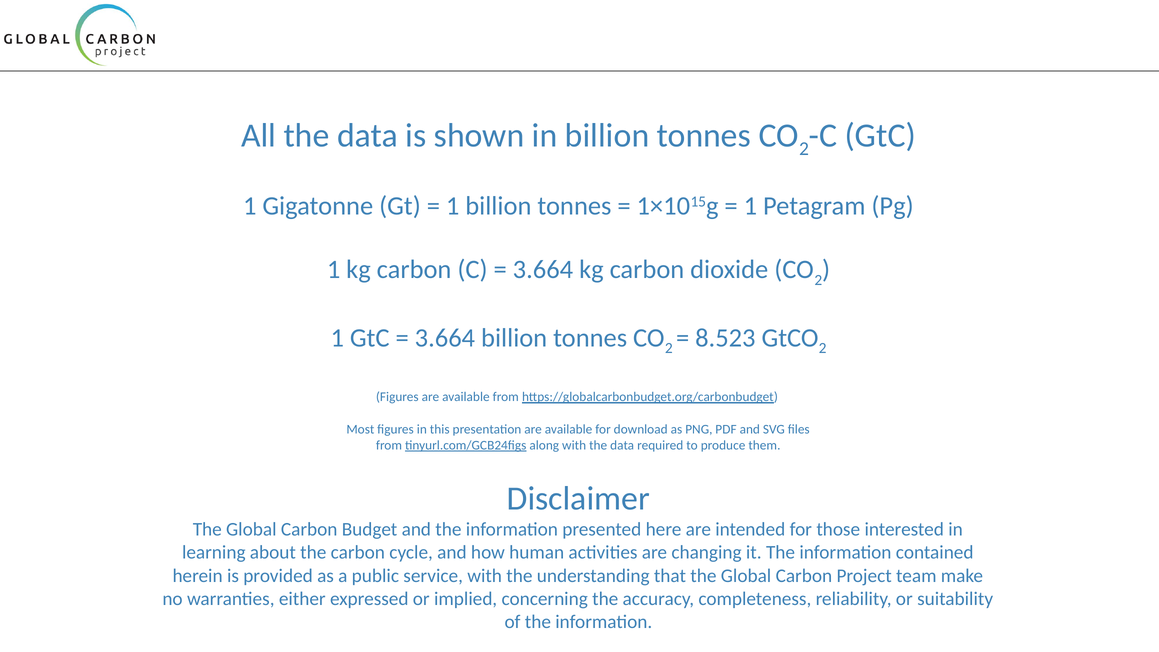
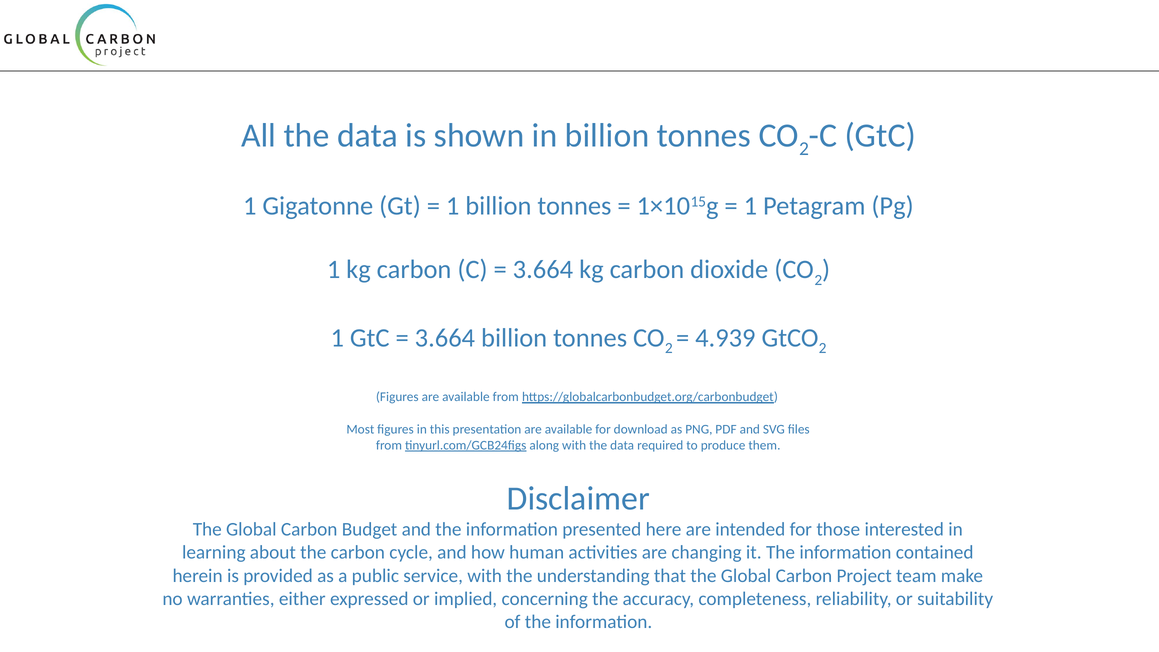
8.523: 8.523 -> 4.939 (725, 338)
